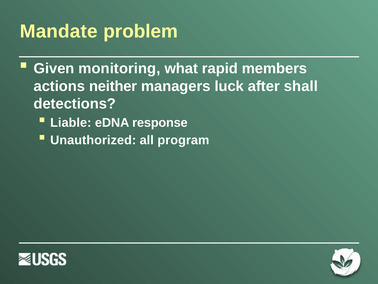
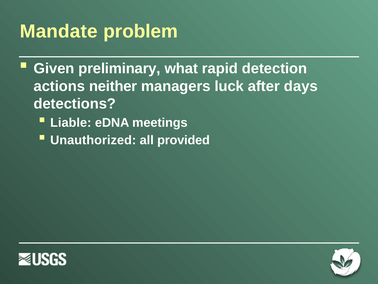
monitoring: monitoring -> preliminary (120, 68)
members: members -> detection (275, 68)
shall: shall -> days (301, 86)
response: response -> meetings (160, 122)
program: program -> provided (184, 140)
